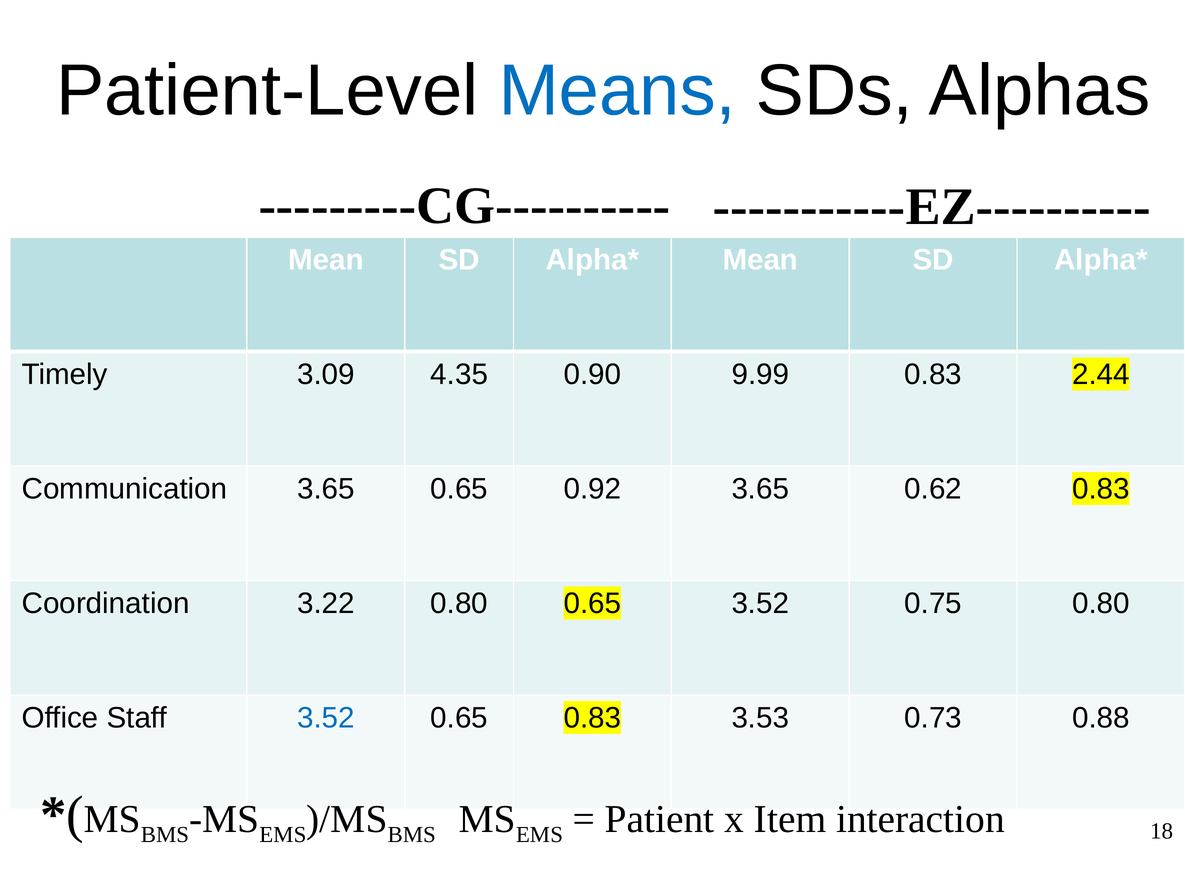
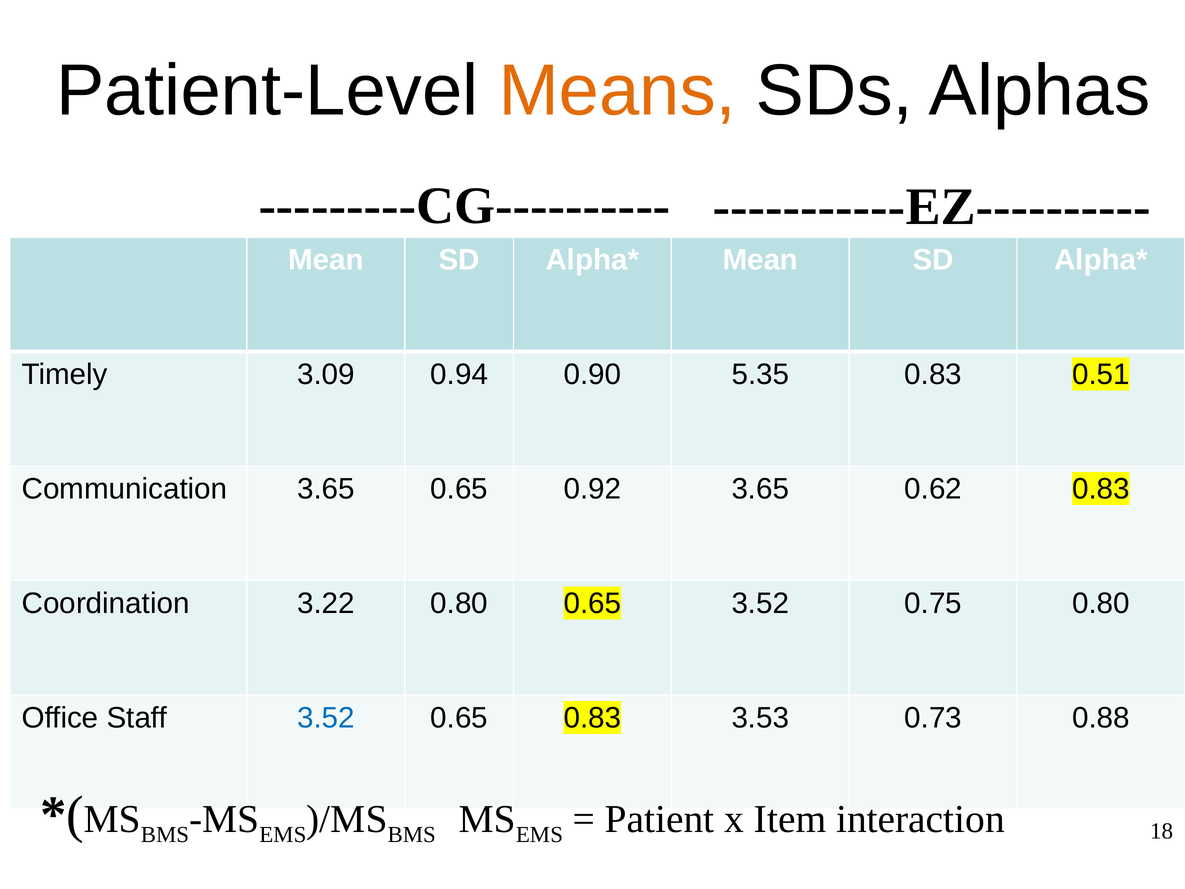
Means colour: blue -> orange (617, 91)
4.35: 4.35 -> 0.94 (459, 374)
9.99: 9.99 -> 5.35 (760, 374)
2.44: 2.44 -> 0.51 (1101, 374)
